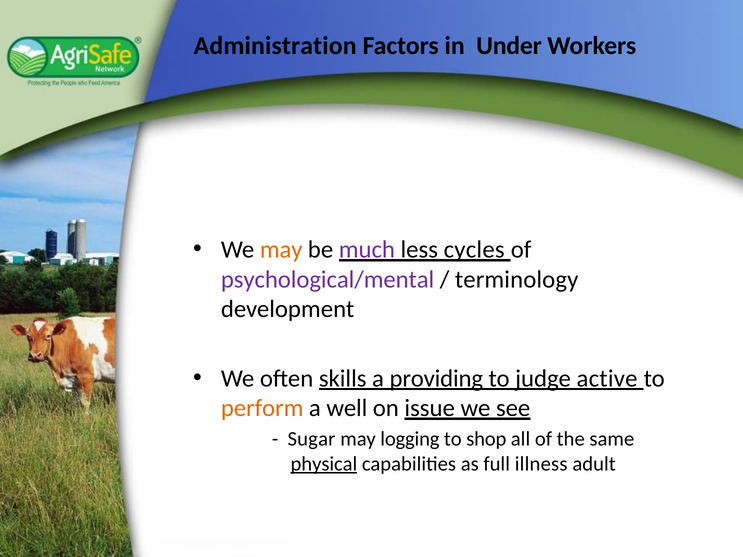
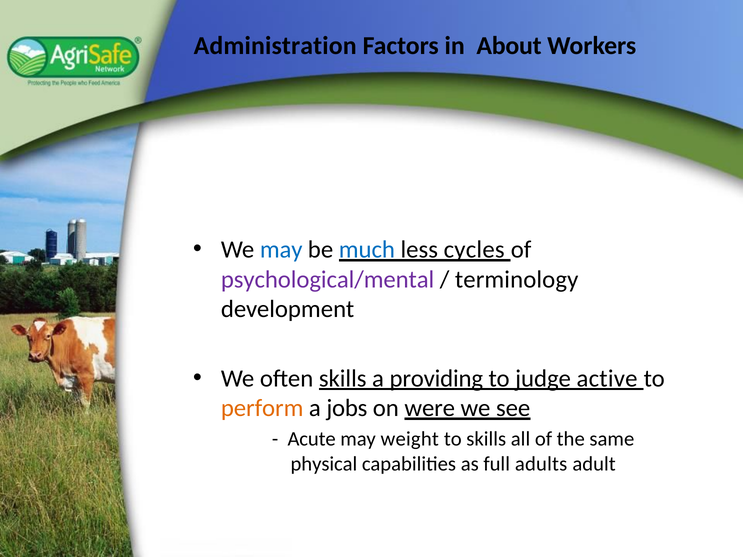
Under: Under -> About (509, 46)
may colour: orange -> blue (281, 250)
much colour: purple -> blue (367, 250)
well: well -> jobs (347, 408)
issue: issue -> were (430, 408)
Sugar: Sugar -> Acute (312, 439)
logging: logging -> weight (410, 439)
to shop: shop -> skills (486, 439)
physical underline: present -> none (324, 464)
illness: illness -> adults (541, 464)
